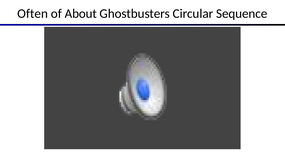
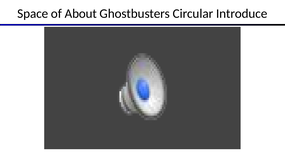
Often: Often -> Space (33, 14)
Sequence: Sequence -> Introduce (242, 14)
